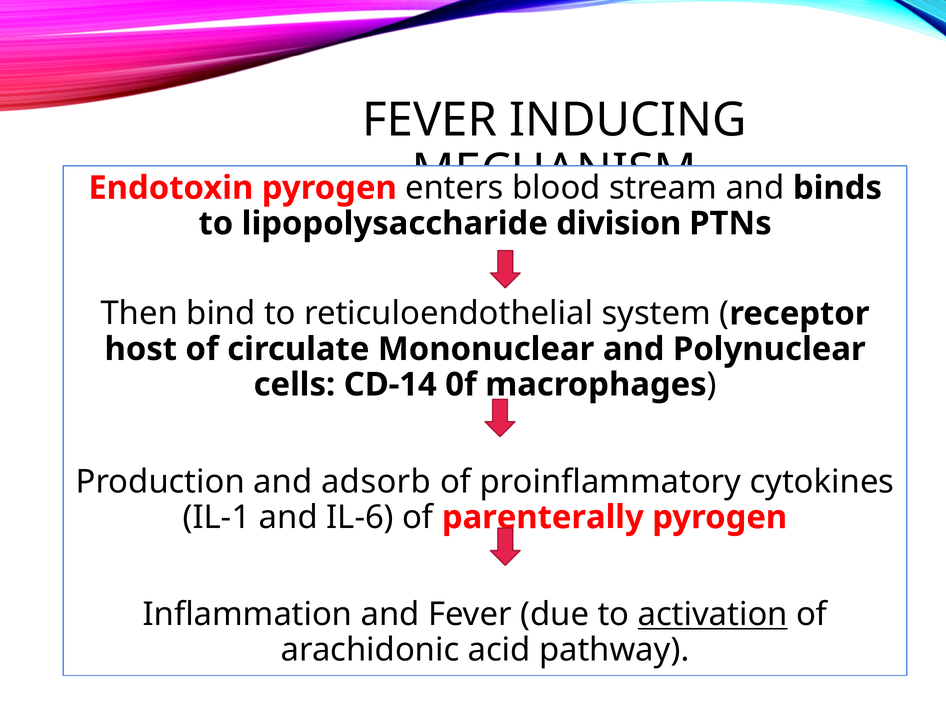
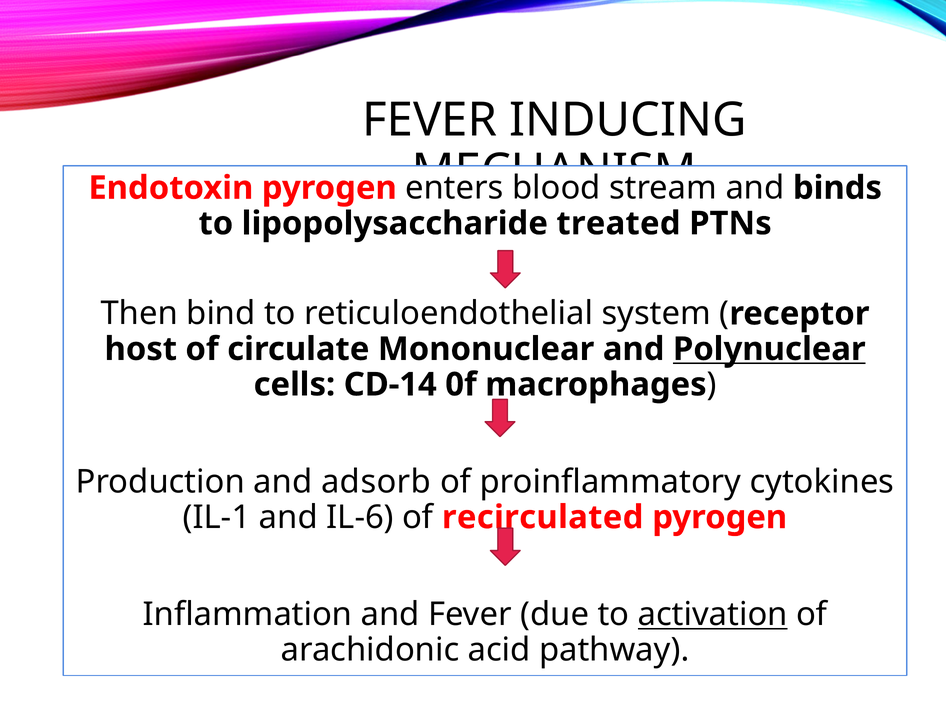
division: division -> treated (618, 223)
Polynuclear underline: none -> present (769, 349)
parenterally: parenterally -> recirculated (543, 517)
